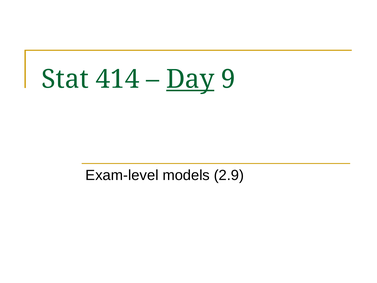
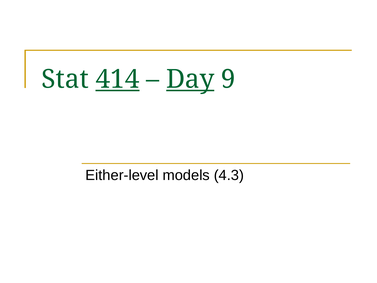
414 underline: none -> present (117, 79)
Exam-level: Exam-level -> Either-level (122, 175)
2.9: 2.9 -> 4.3 (229, 175)
